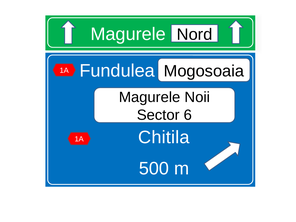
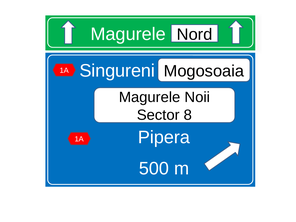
Fundulea: Fundulea -> Singureni (117, 71)
6: 6 -> 8 (188, 115)
Chitila: Chitila -> Pipera (164, 137)
